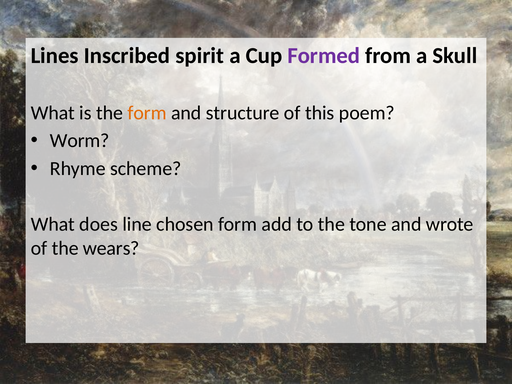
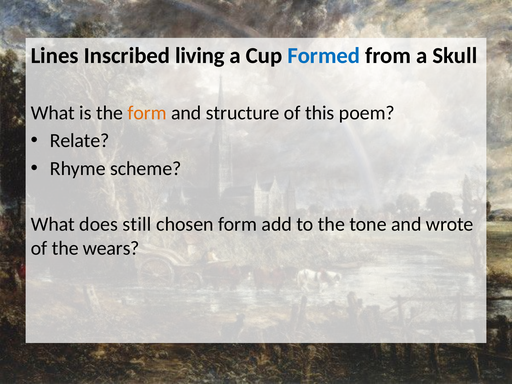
spirit: spirit -> living (200, 56)
Formed colour: purple -> blue (324, 56)
Worm: Worm -> Relate (80, 141)
line: line -> still (137, 224)
